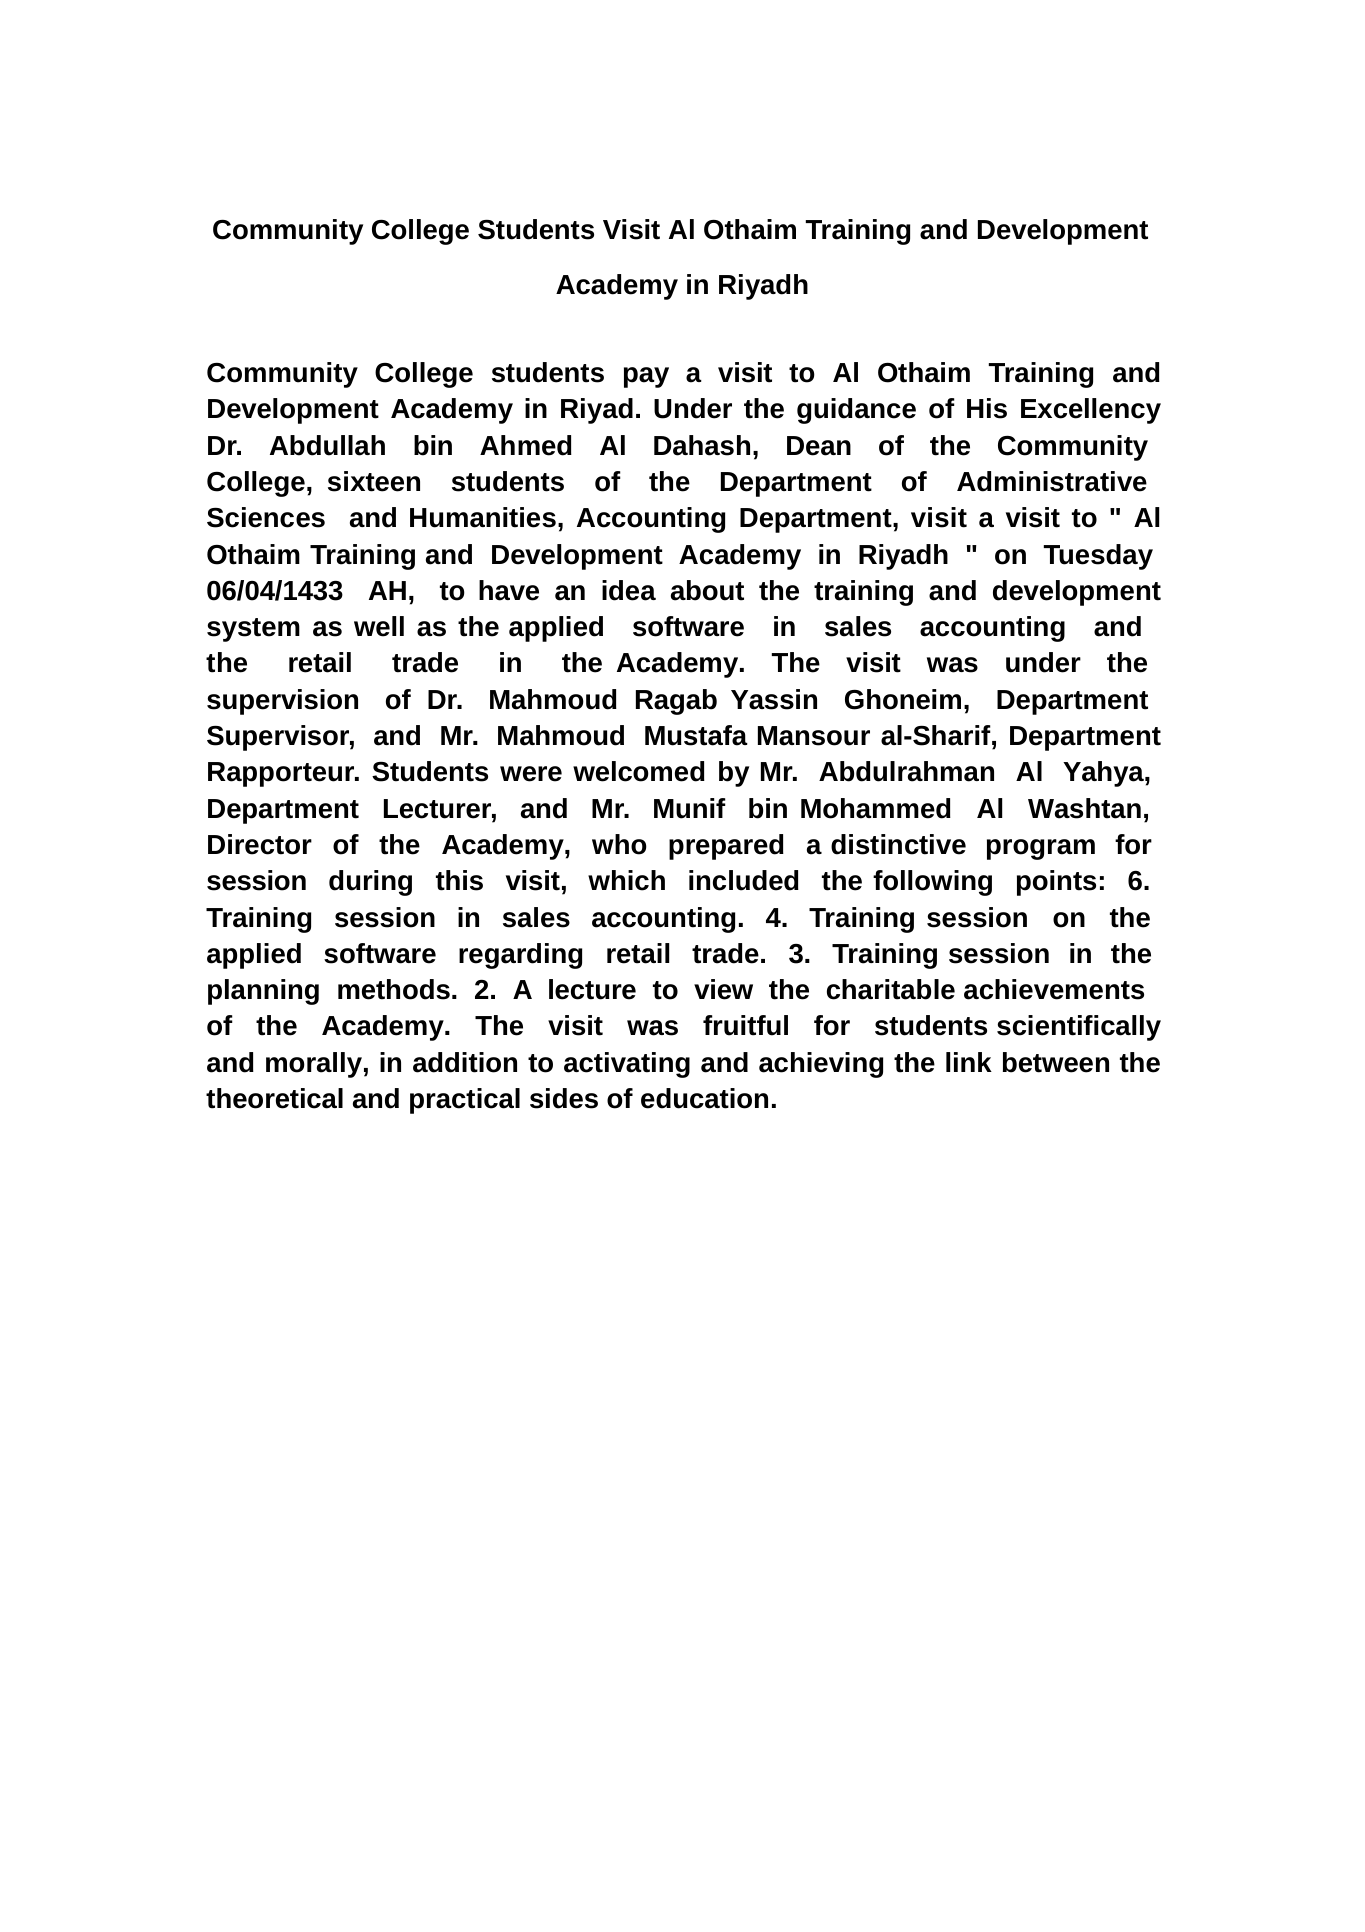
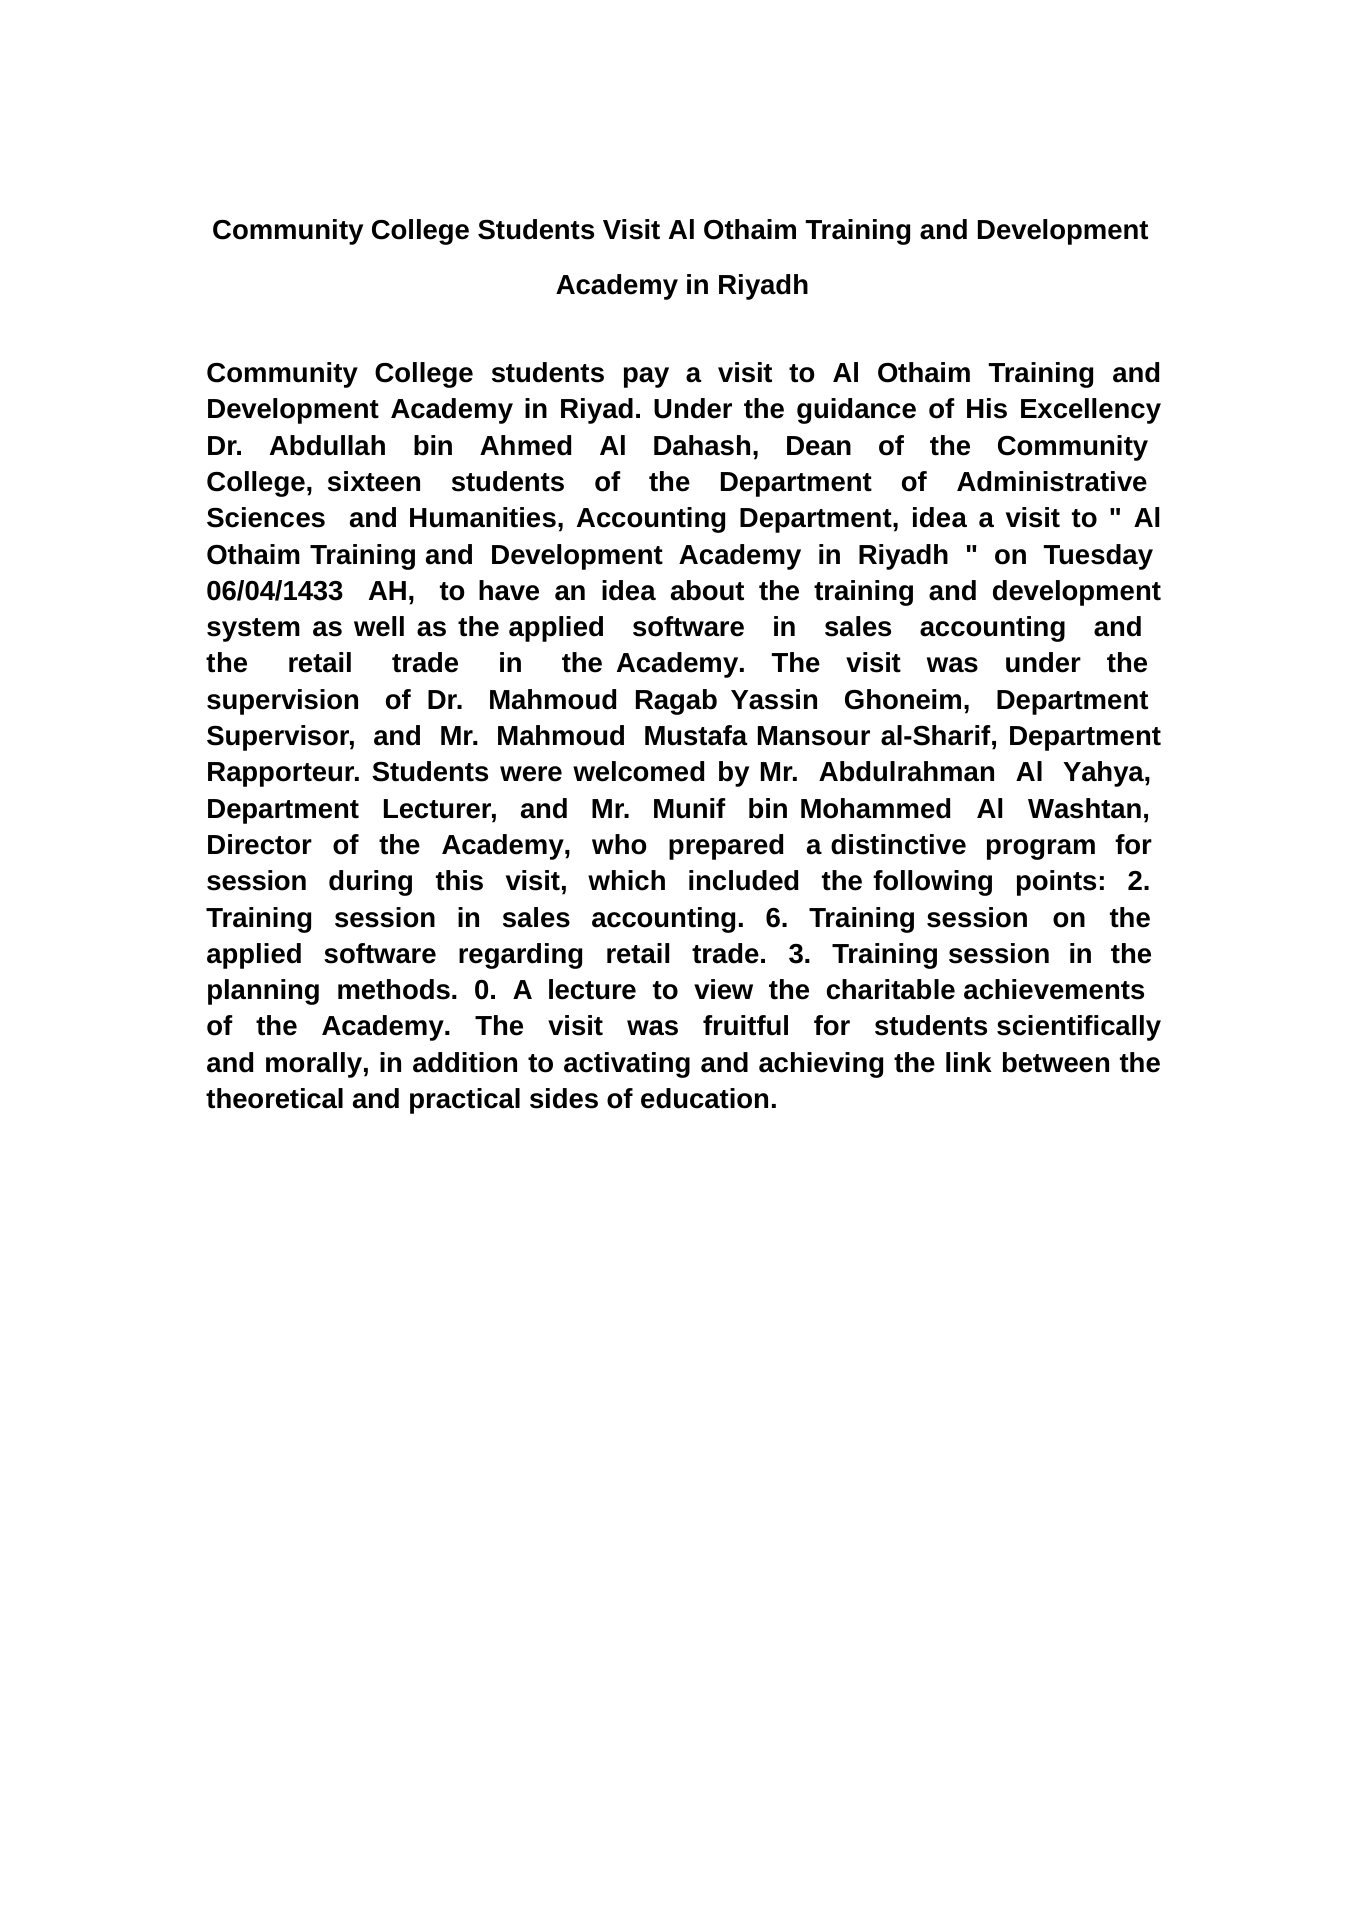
Department visit: visit -> idea (939, 519)
6: 6 -> 2 (1139, 882)
4: 4 -> 6 (777, 918)
2: 2 -> 0 (486, 990)
